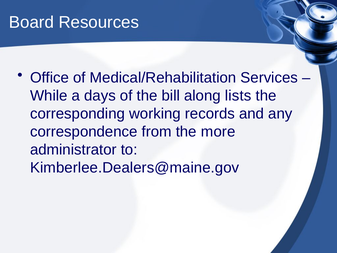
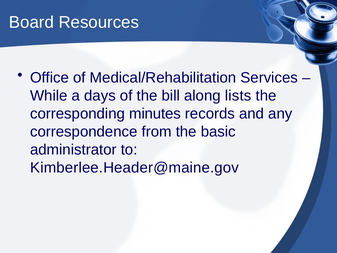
working: working -> minutes (155, 114)
more: more -> basic (218, 132)
Kimberlee.Dealers@maine.gov: Kimberlee.Dealers@maine.gov -> Kimberlee.Header@maine.gov (135, 168)
